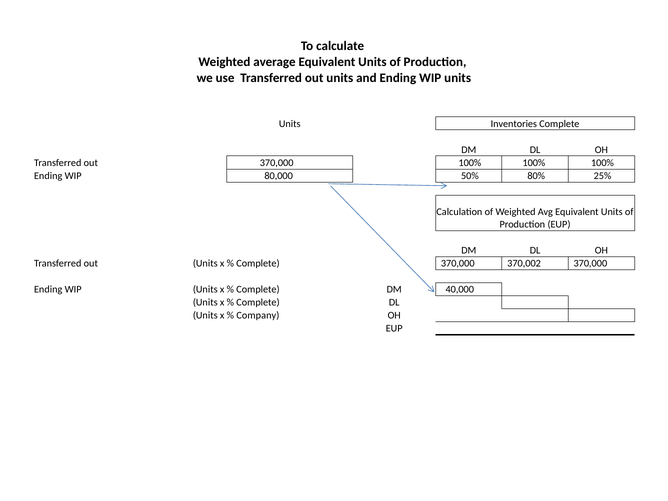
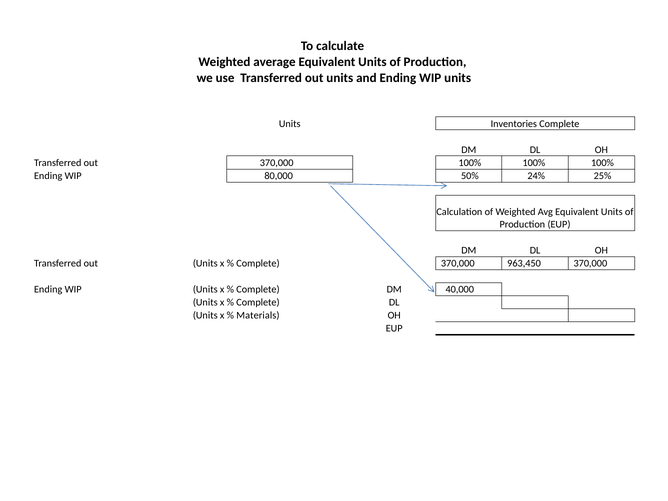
80%: 80% -> 24% (536, 176)
370,002: 370,002 -> 963,450 (524, 263)
Company: Company -> Materials (258, 315)
